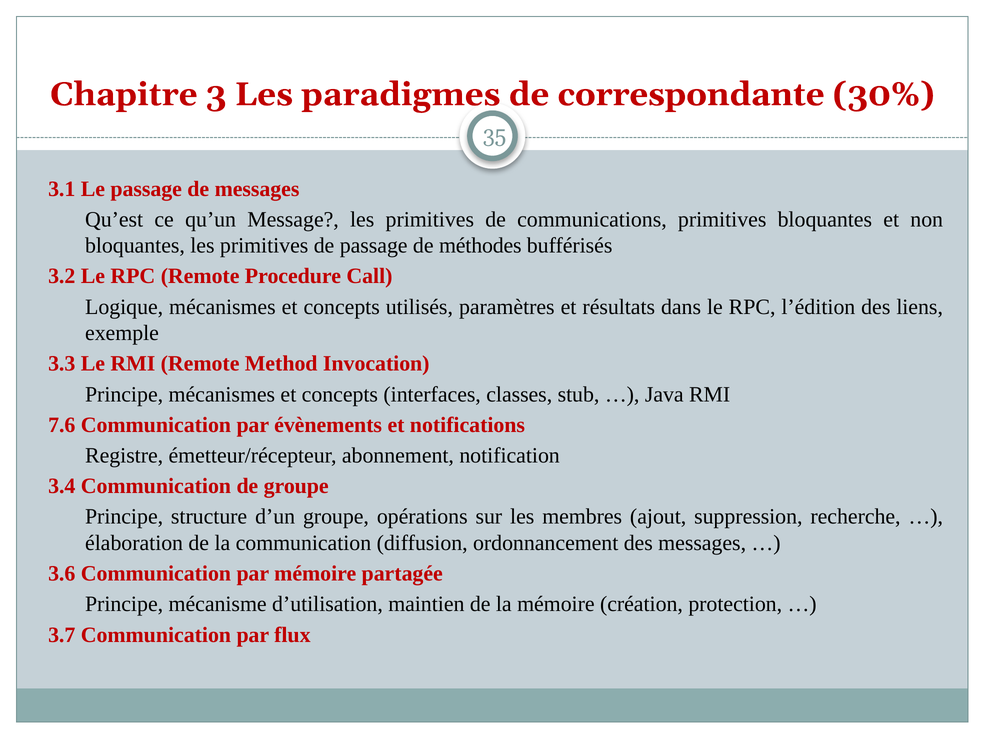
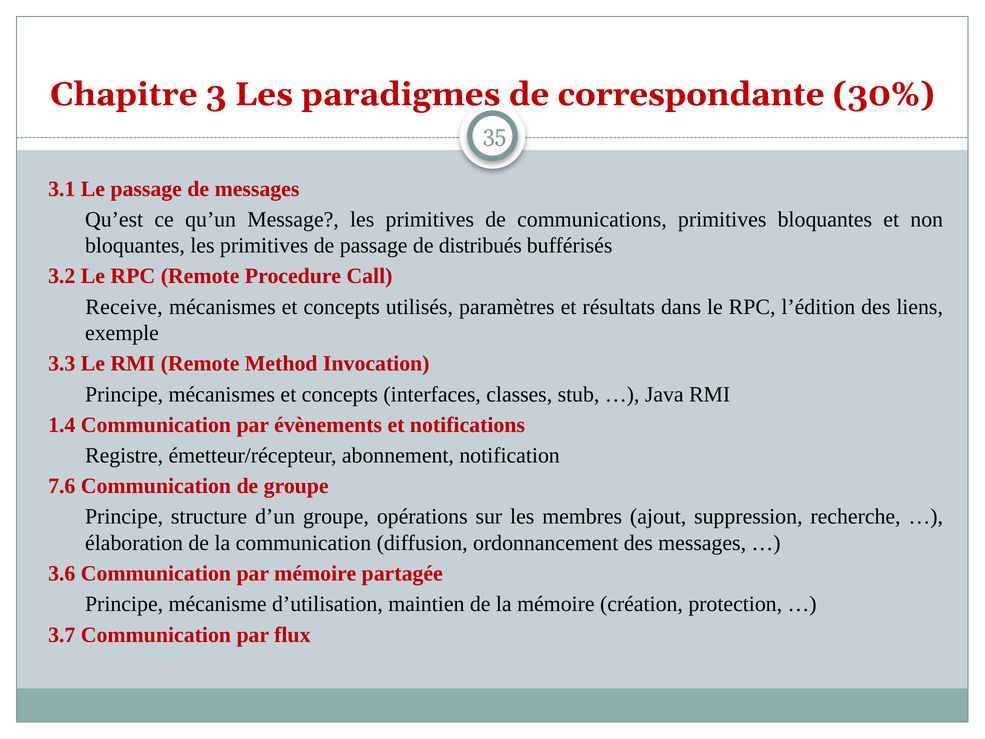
méthodes: méthodes -> distribués (480, 246)
Logique: Logique -> Receive (124, 307)
7.6: 7.6 -> 1.4 (62, 425)
3.4: 3.4 -> 7.6 (62, 486)
